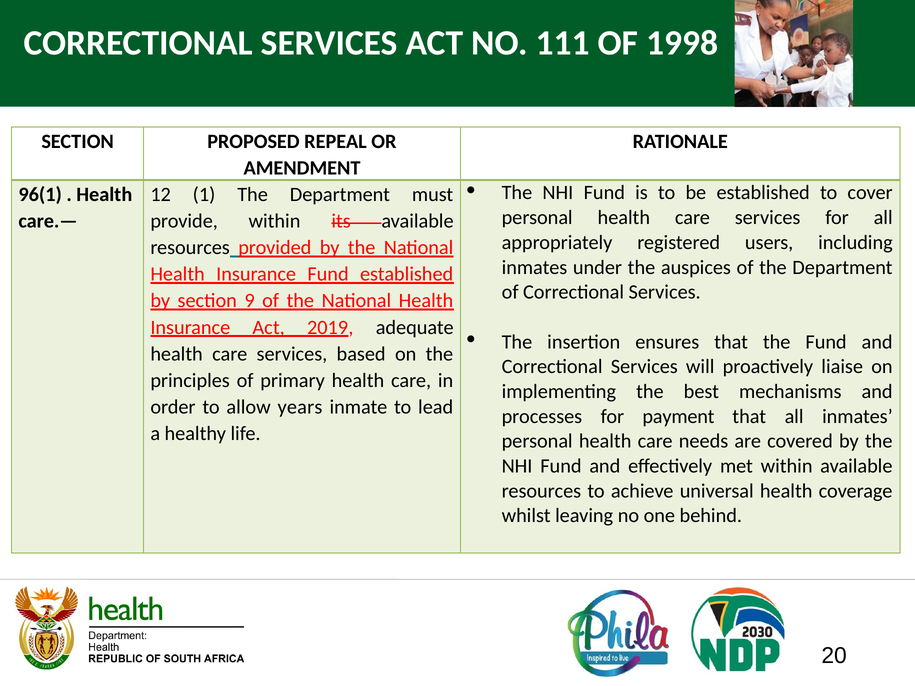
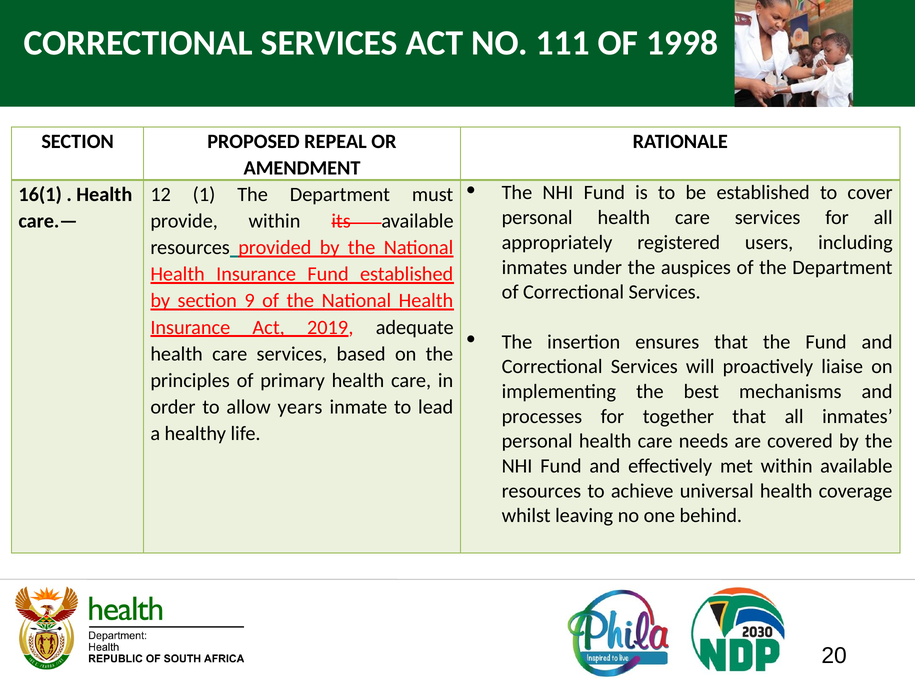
96(1: 96(1 -> 16(1 (40, 195)
payment: payment -> together (678, 417)
